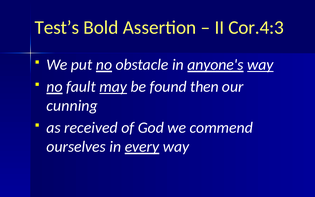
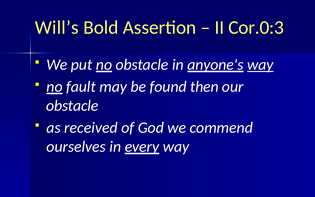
Test’s: Test’s -> Will’s (57, 28)
Cor.4:3: Cor.4:3 -> Cor.0:3 (256, 28)
may underline: present -> none (113, 87)
cunning: cunning -> obstacle (72, 106)
